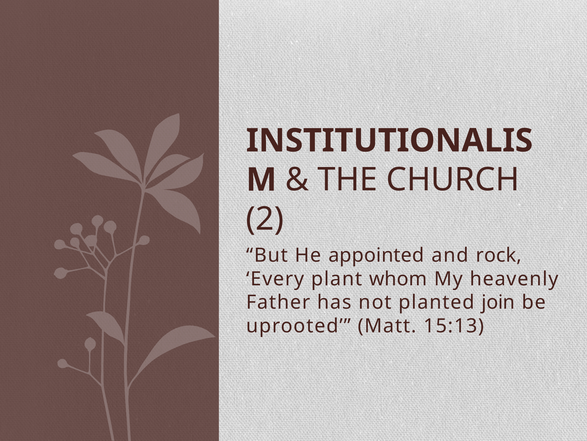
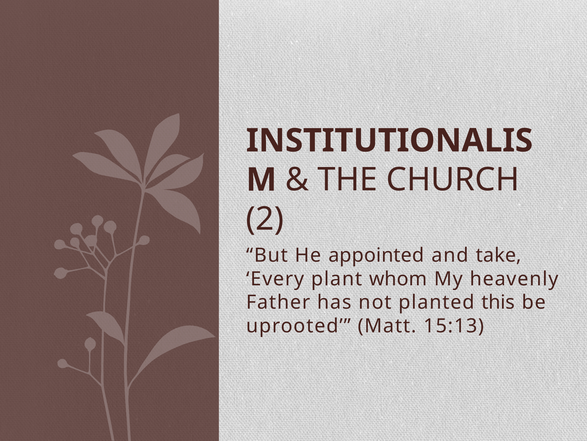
rock: rock -> take (499, 255)
join: join -> this (498, 302)
